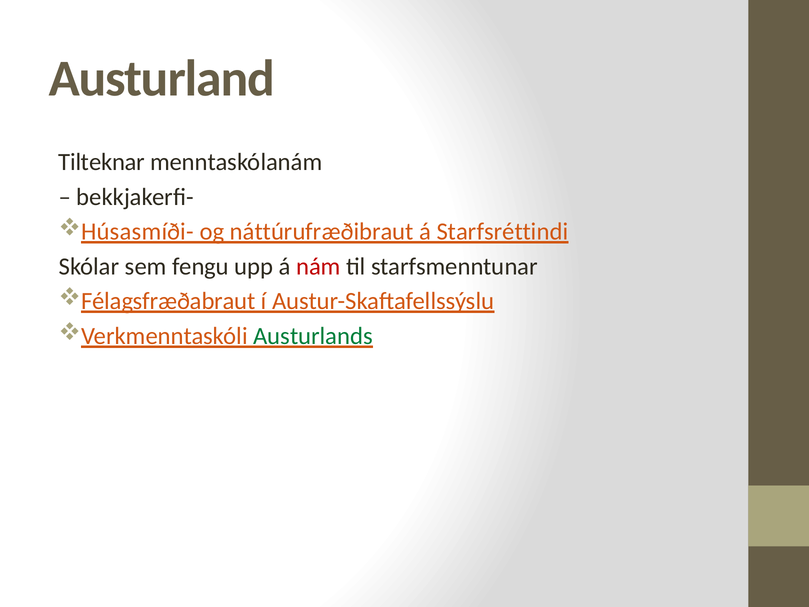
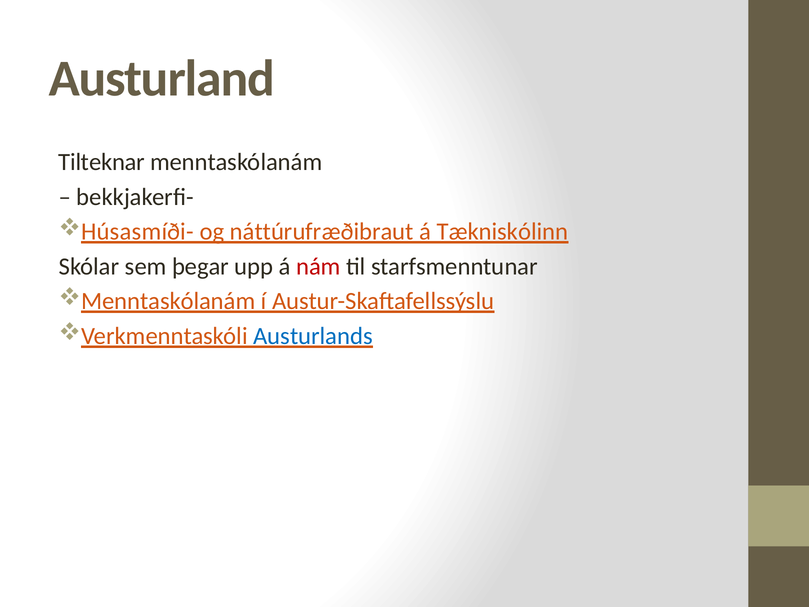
Starfsréttindi: Starfsréttindi -> Tækniskólinn (502, 231)
fengu: fengu -> þegar (201, 266)
Félagsfræðabraut: Félagsfræðabraut -> Menntaskólanám (168, 301)
Austurlands colour: green -> blue (313, 336)
